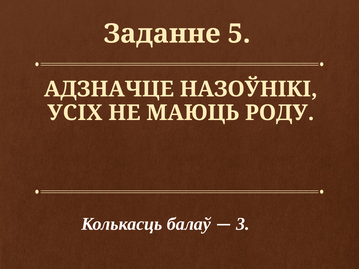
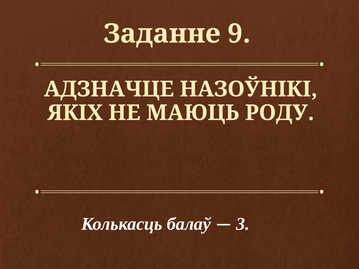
5: 5 -> 9 (239, 34)
УСІХ: УСІХ -> ЯКІХ (75, 113)
